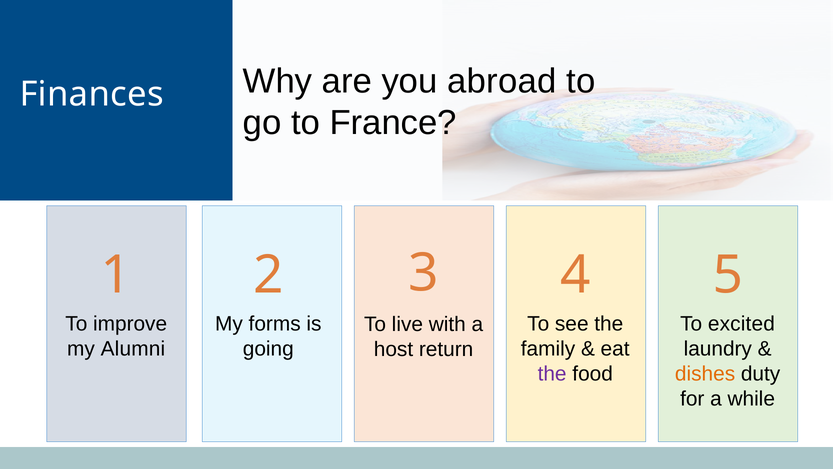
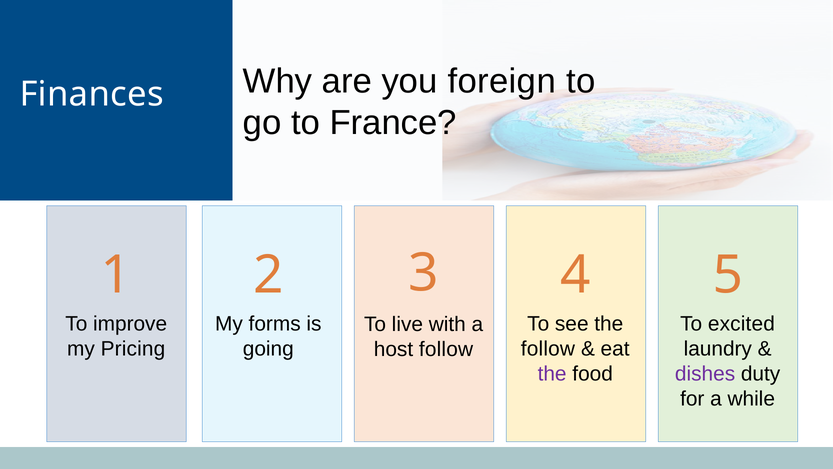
abroad: abroad -> foreign (502, 81)
family: family -> follow (548, 349)
Alumni: Alumni -> Pricing (133, 349)
host return: return -> follow (446, 349)
dishes colour: orange -> purple (705, 374)
